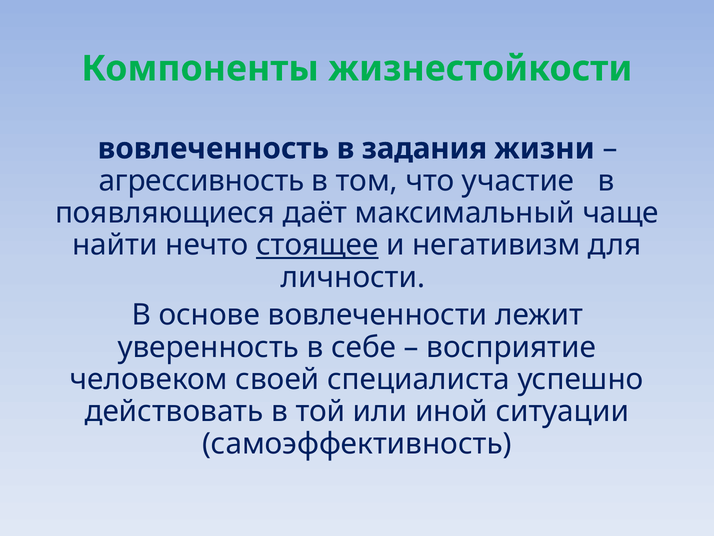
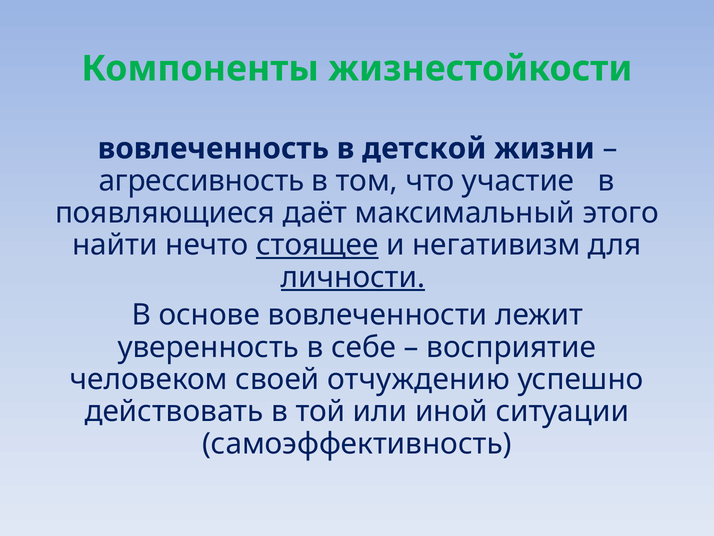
задания: задания -> детской (424, 148)
чаще: чаще -> этого (621, 213)
личности underline: none -> present (353, 277)
специалиста: специалиста -> отчуждению (418, 379)
